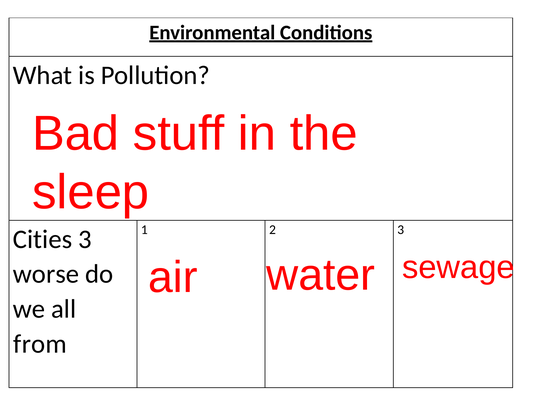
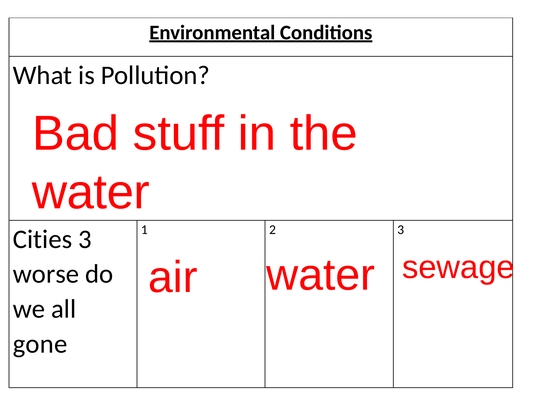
sleep: sleep -> water (91, 192)
from: from -> gone (40, 344)
